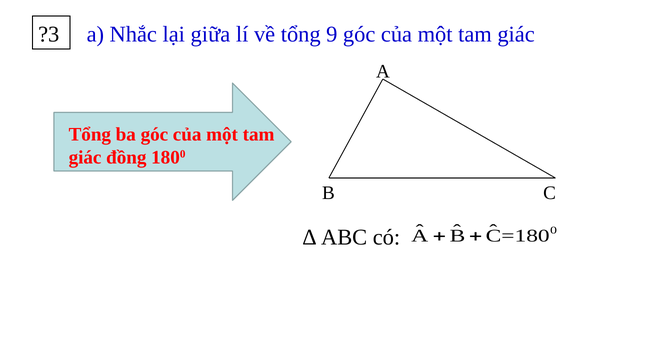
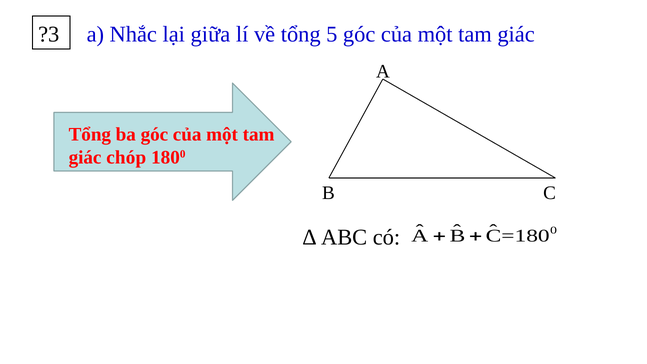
9: 9 -> 5 (332, 34)
đồng: đồng -> chóp (126, 157)
